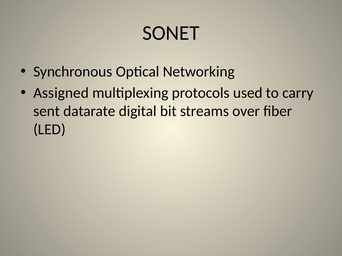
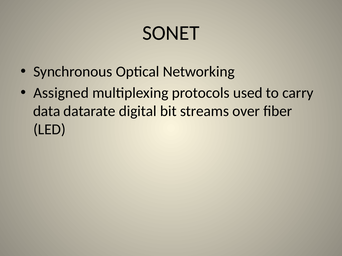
sent: sent -> data (47, 111)
